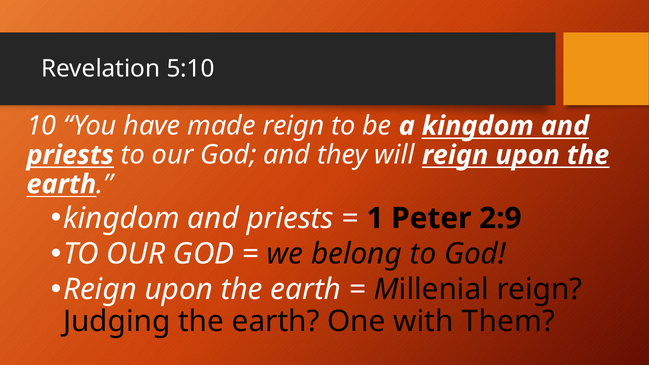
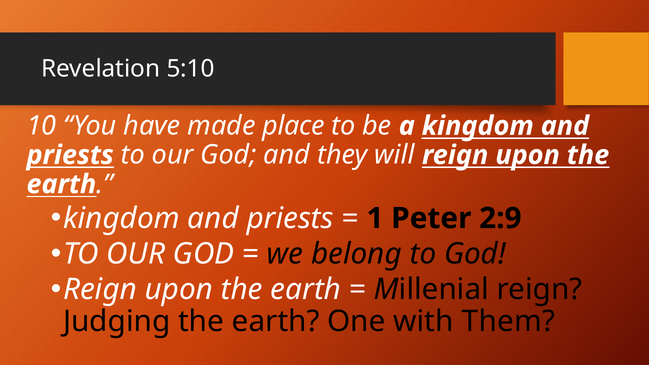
made reign: reign -> place (294, 126)
